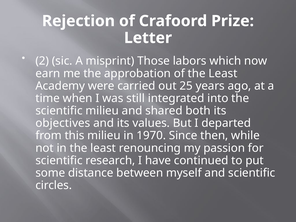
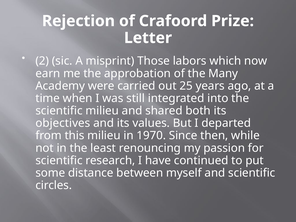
of the Least: Least -> Many (223, 73)
